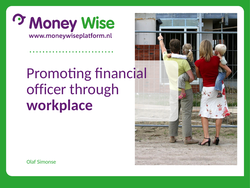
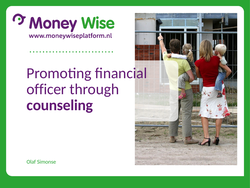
workplace: workplace -> counseling (60, 105)
